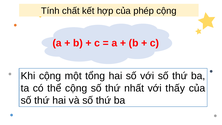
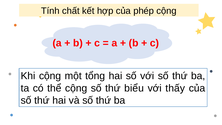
nhất: nhất -> biểu (134, 88)
